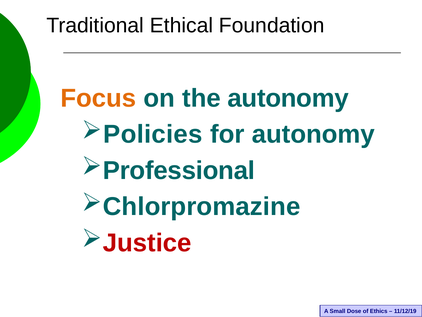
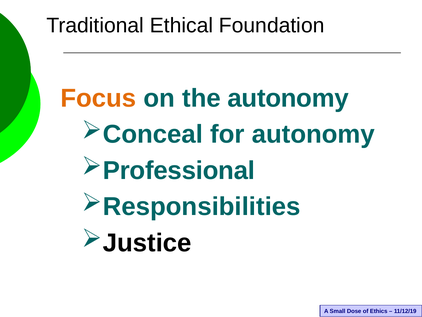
Policies: Policies -> Conceal (153, 134)
Chlorpromazine: Chlorpromazine -> Responsibilities (202, 206)
Justice colour: red -> black (147, 243)
